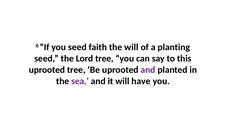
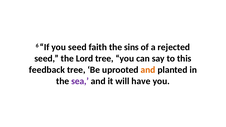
the will: will -> sins (131, 47)
planting: planting -> rejected (174, 47)
uprooted: uprooted -> feedback (47, 70)
and colour: purple -> orange (148, 70)
